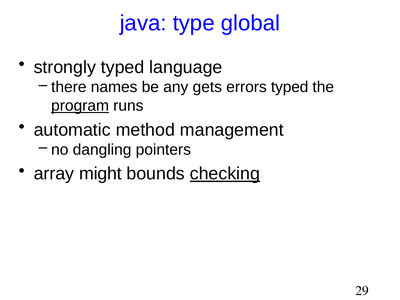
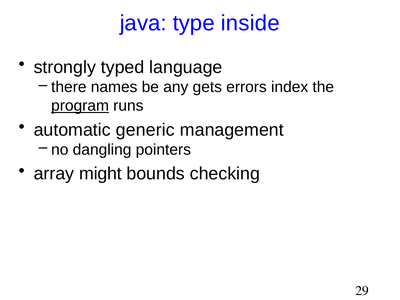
global: global -> inside (250, 23)
errors typed: typed -> index (290, 87)
method: method -> generic (145, 130)
checking underline: present -> none (225, 174)
